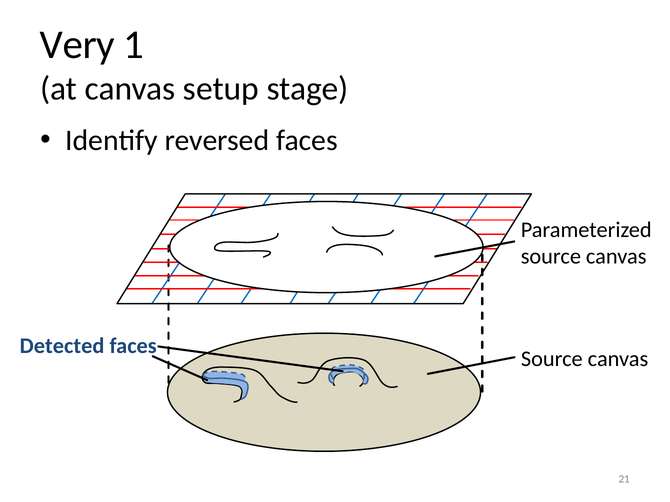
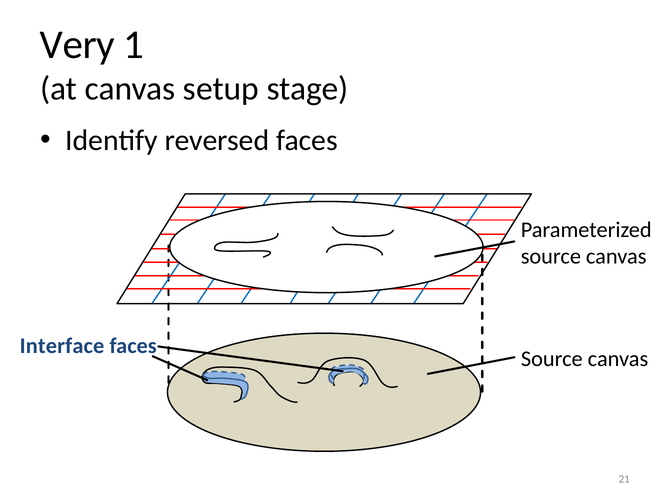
Detected: Detected -> Interface (62, 346)
